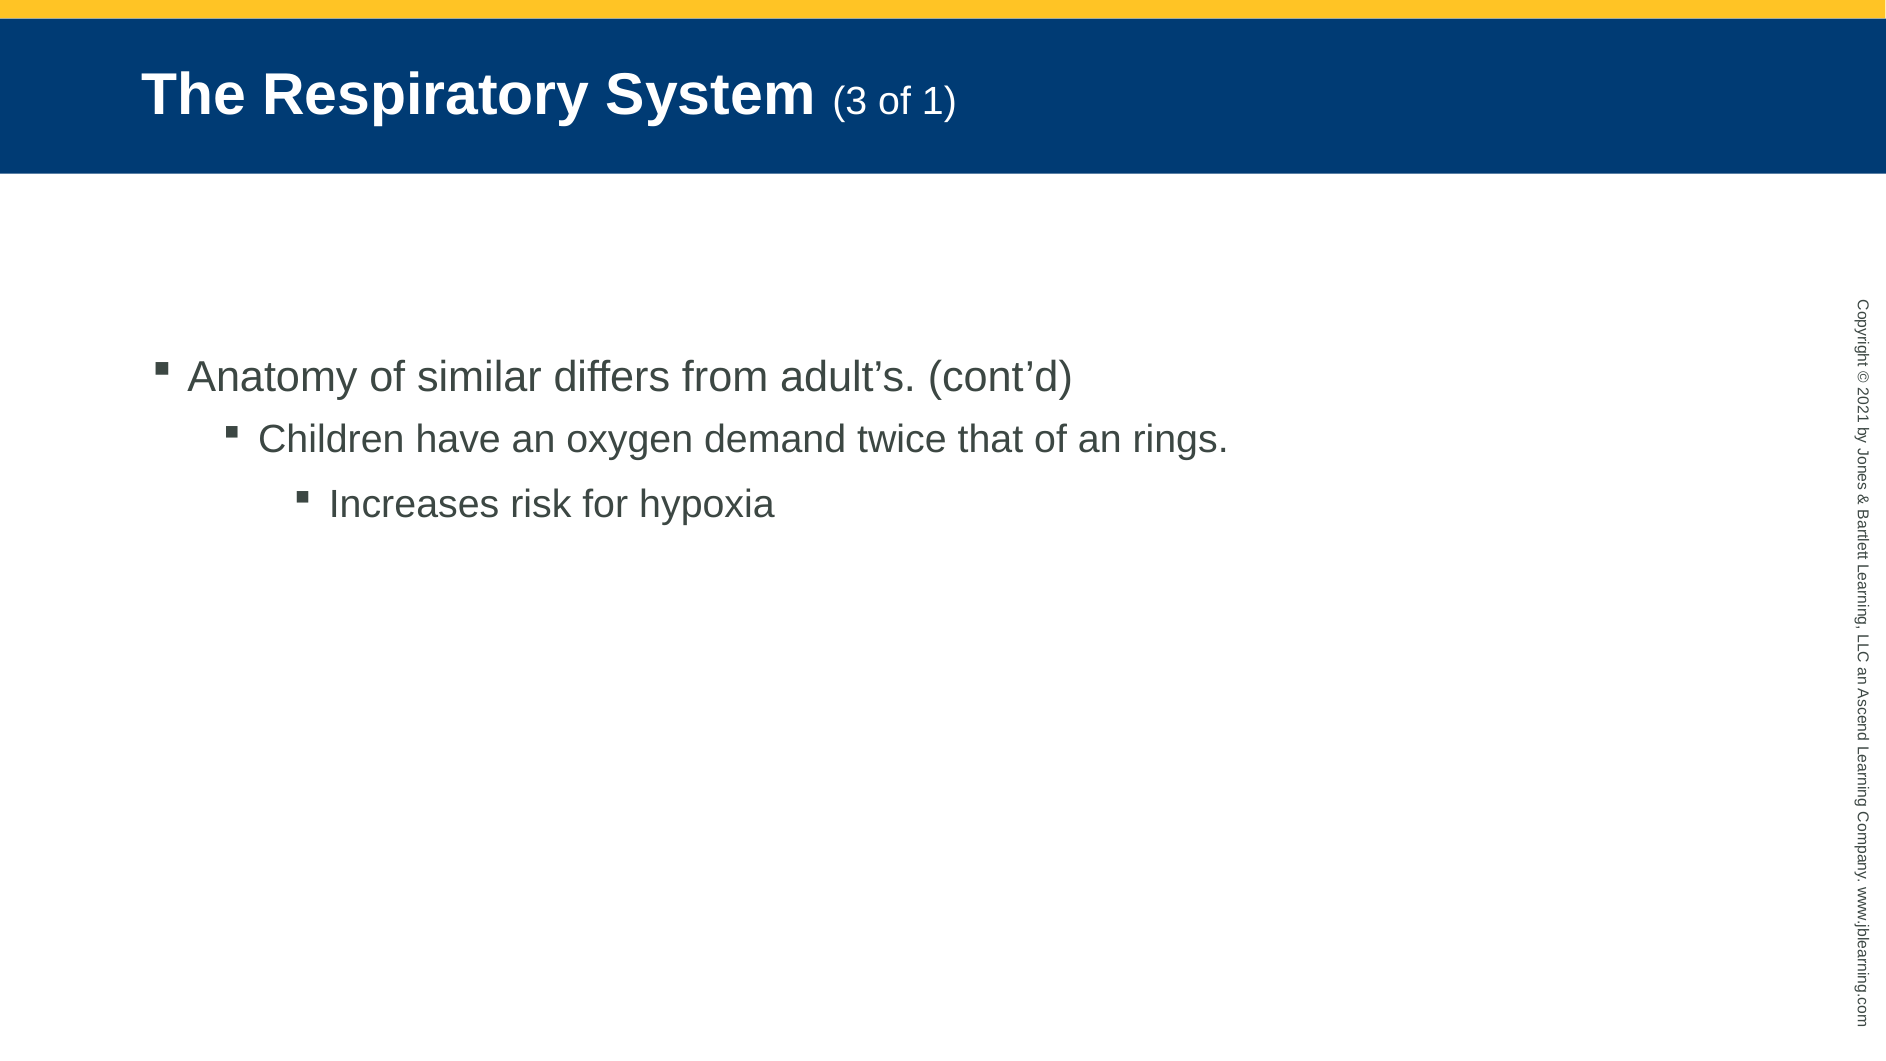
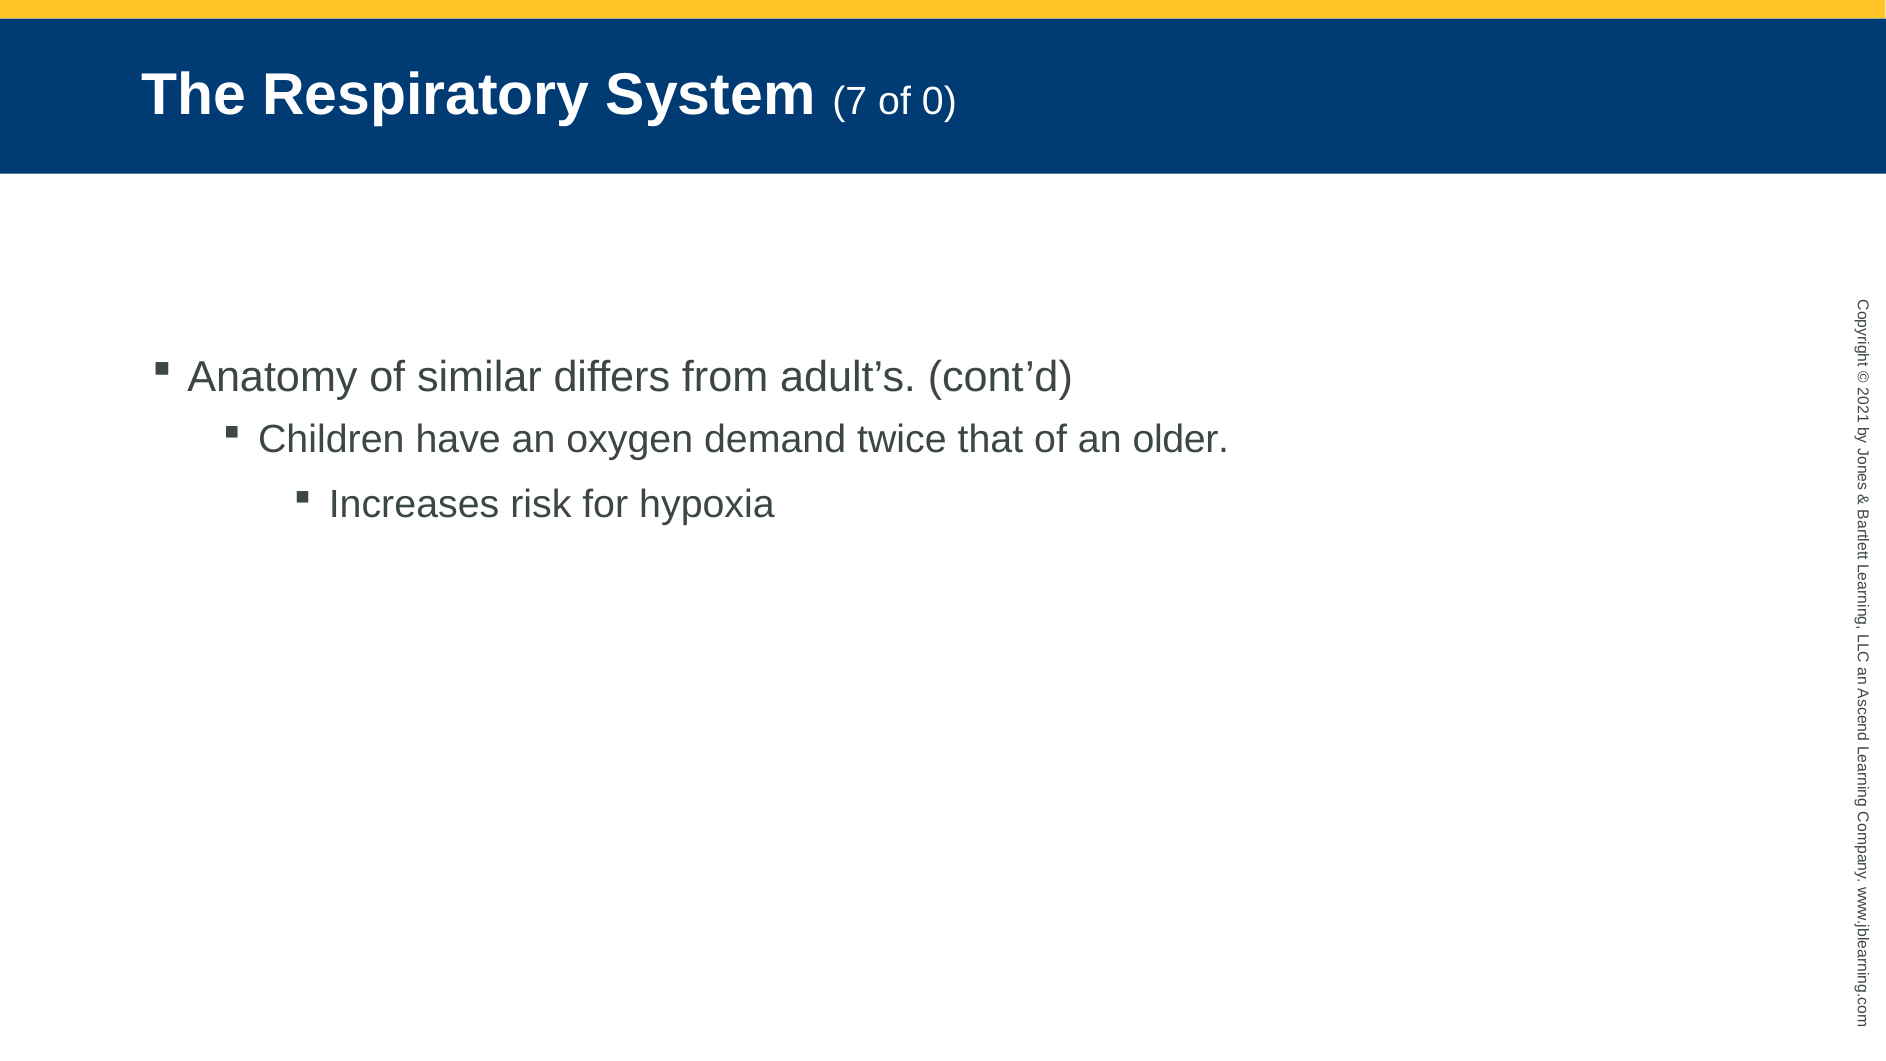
3: 3 -> 7 (850, 101)
of 1: 1 -> 0 (939, 101)
rings: rings -> older (1181, 440)
